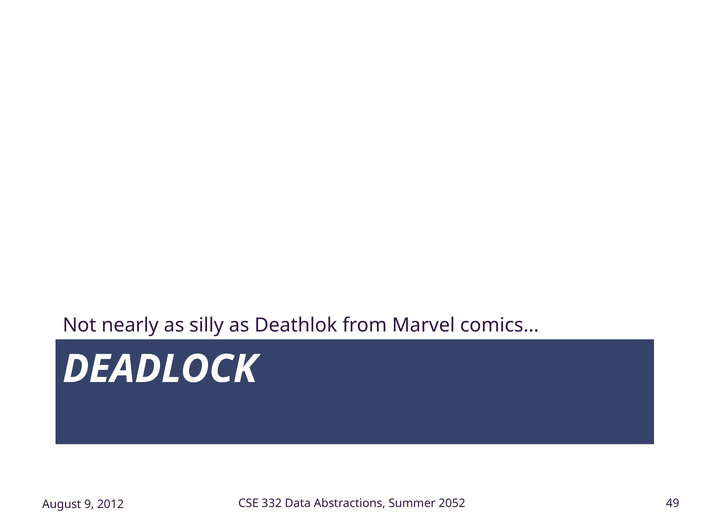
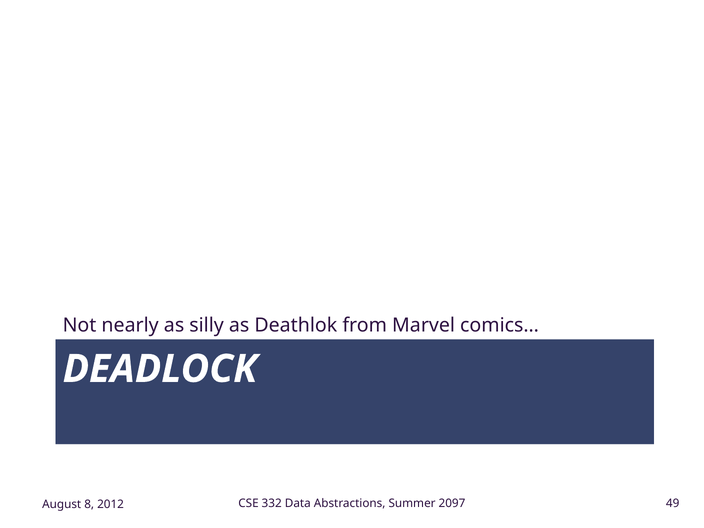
2052: 2052 -> 2097 (452, 503)
9: 9 -> 8 (89, 504)
